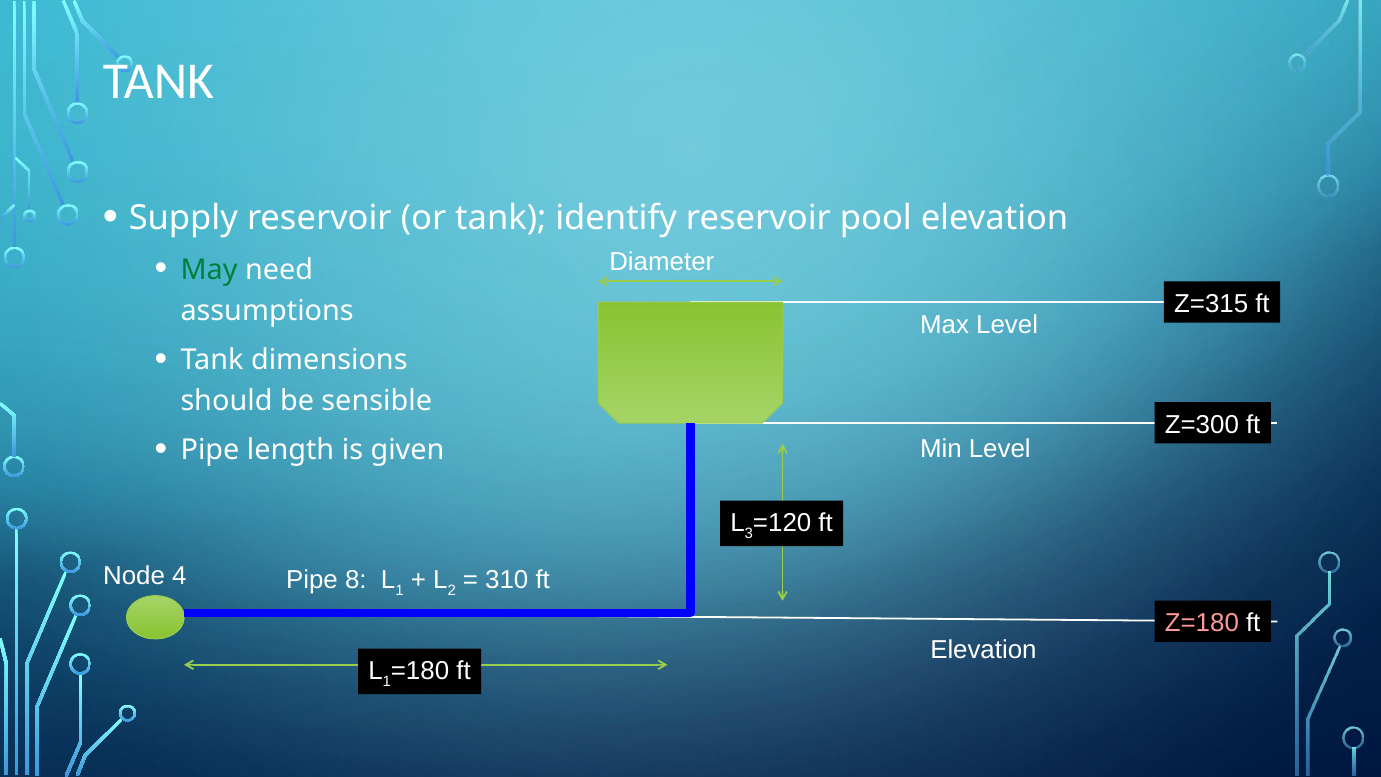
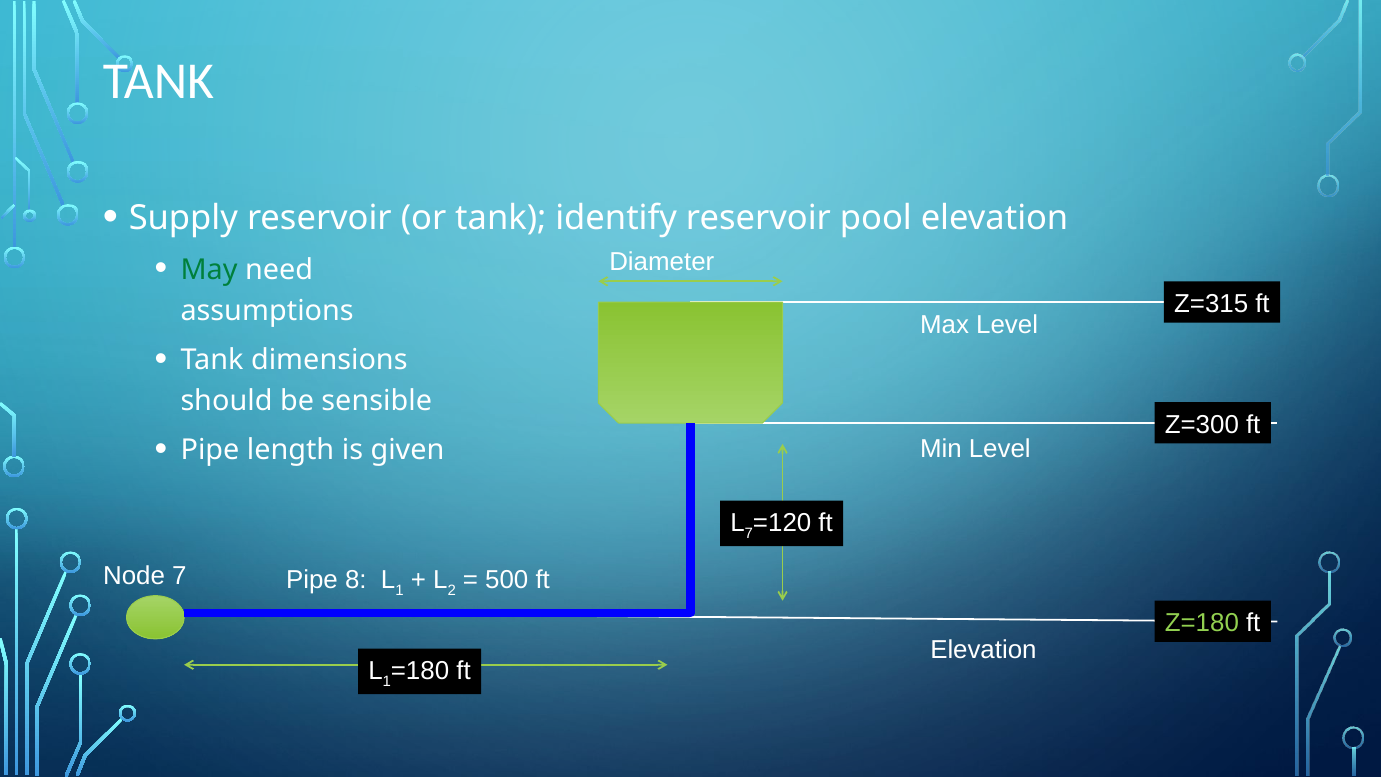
3: 3 -> 7 (749, 533)
Node 4: 4 -> 7 (179, 576)
310: 310 -> 500 (507, 580)
Z=180 colour: pink -> light green (1202, 623)
